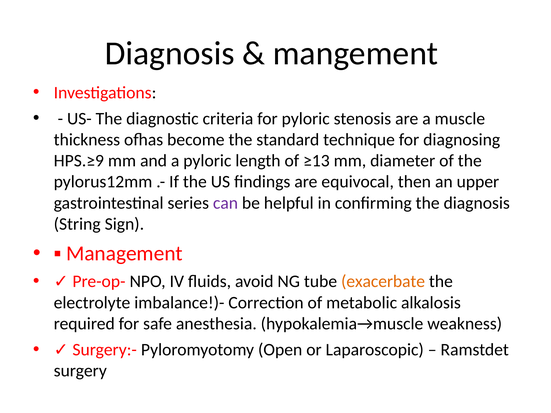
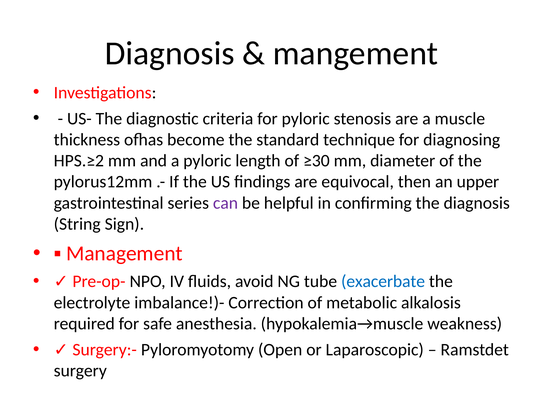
HPS.≥9: HPS.≥9 -> HPS.≥2 (79, 161)
≥13: ≥13 -> ≥30 (316, 161)
exacerbate colour: orange -> blue (383, 282)
